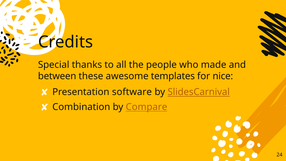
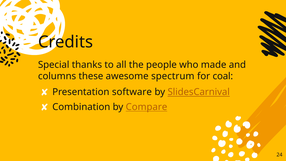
between: between -> columns (57, 76)
templates: templates -> spectrum (173, 76)
nice: nice -> coal (223, 76)
